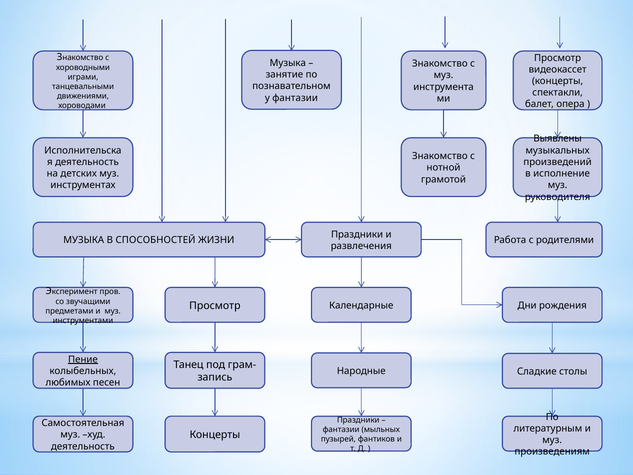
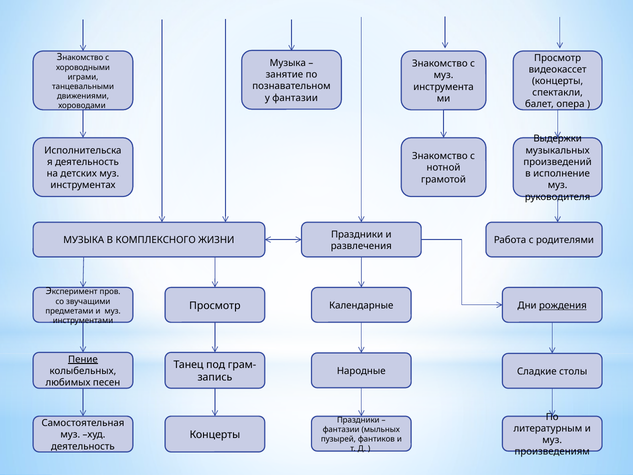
Выявлены: Выявлены -> Выдержки (558, 139)
СПОСОБНОСТЕЙ: СПОСОБНОСТЕЙ -> КОМПЛЕКСНОГО (156, 240)
рождения underline: none -> present (563, 305)
